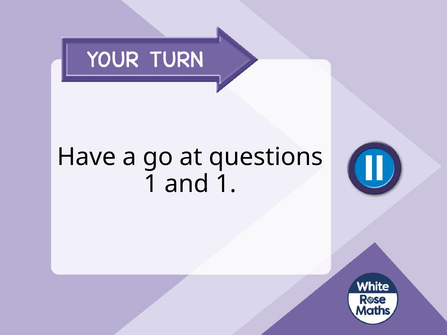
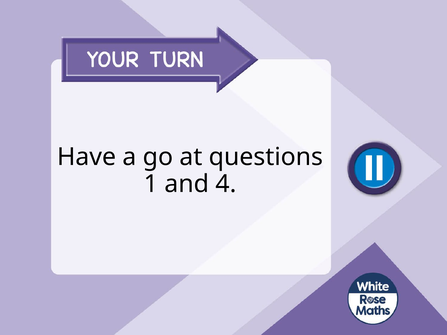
and 1: 1 -> 4 (226, 184)
